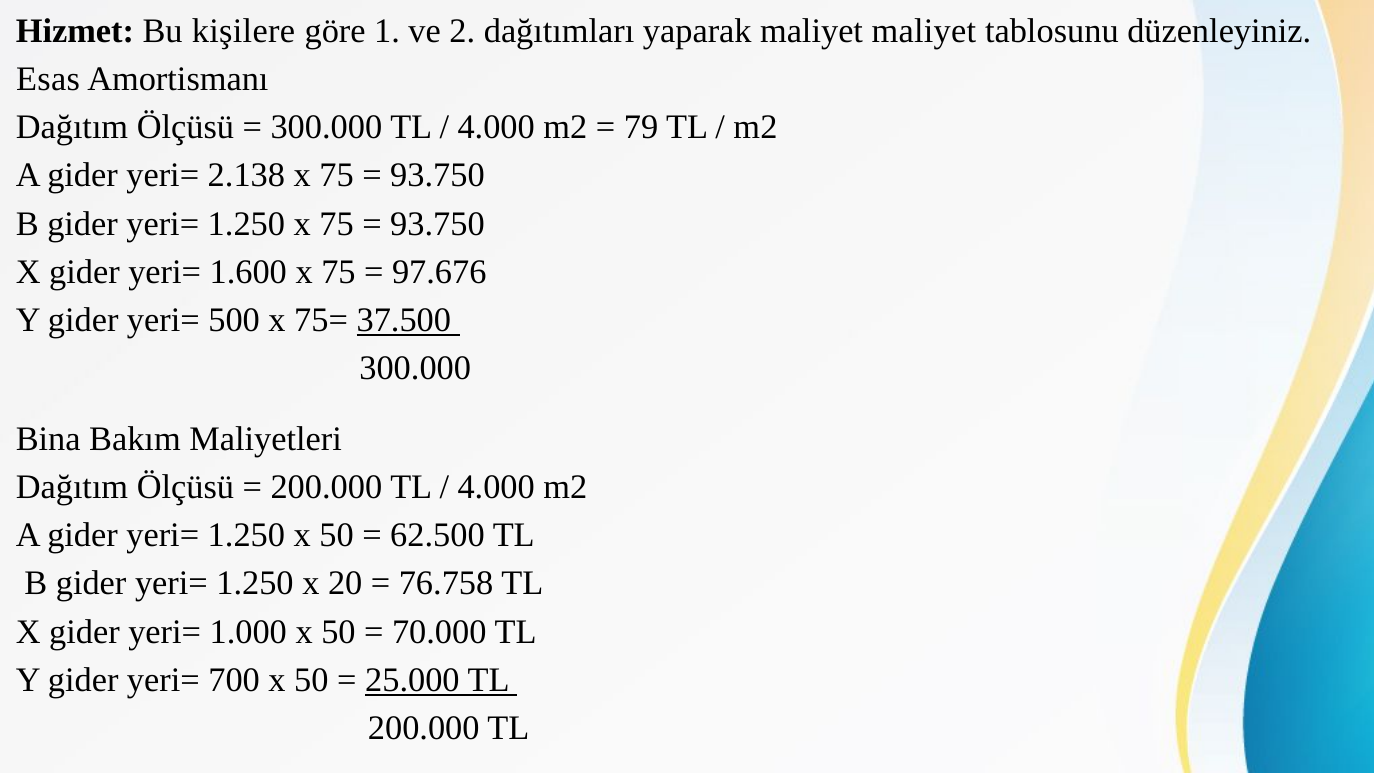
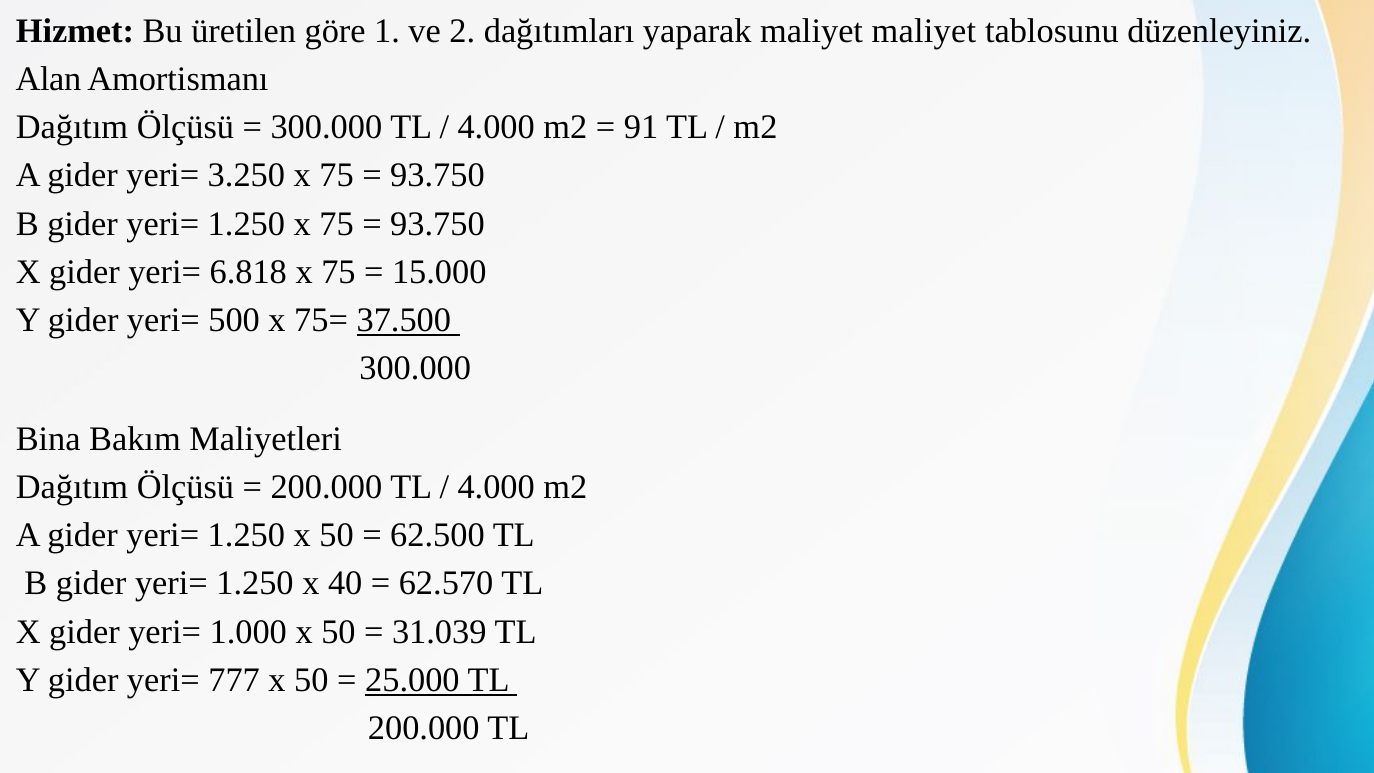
kişilere: kişilere -> üretilen (244, 31)
Esas: Esas -> Alan (48, 79)
79: 79 -> 91 (641, 128)
2.138: 2.138 -> 3.250 (246, 176)
1.600: 1.600 -> 6.818 (248, 272)
97.676: 97.676 -> 15.000 (439, 272)
20: 20 -> 40 (345, 584)
76.758: 76.758 -> 62.570 (446, 584)
70.000: 70.000 -> 31.039 (439, 632)
700: 700 -> 777 (234, 680)
